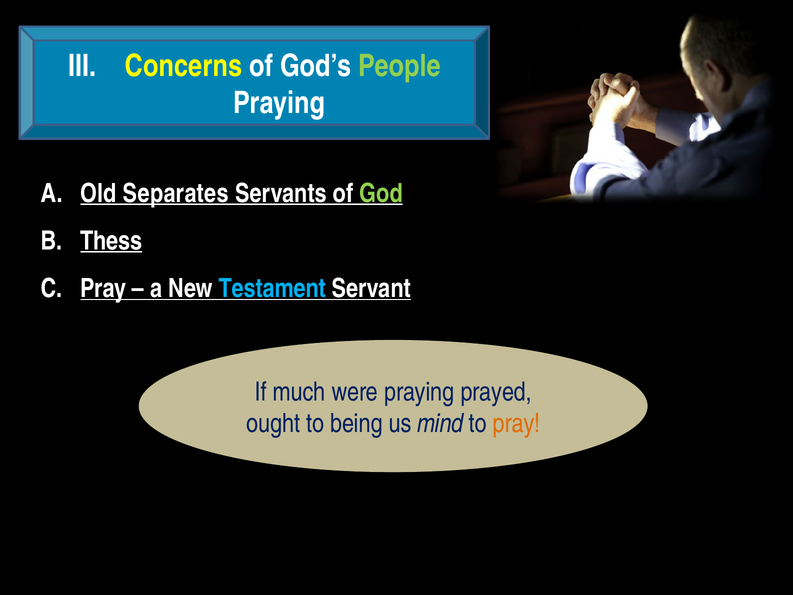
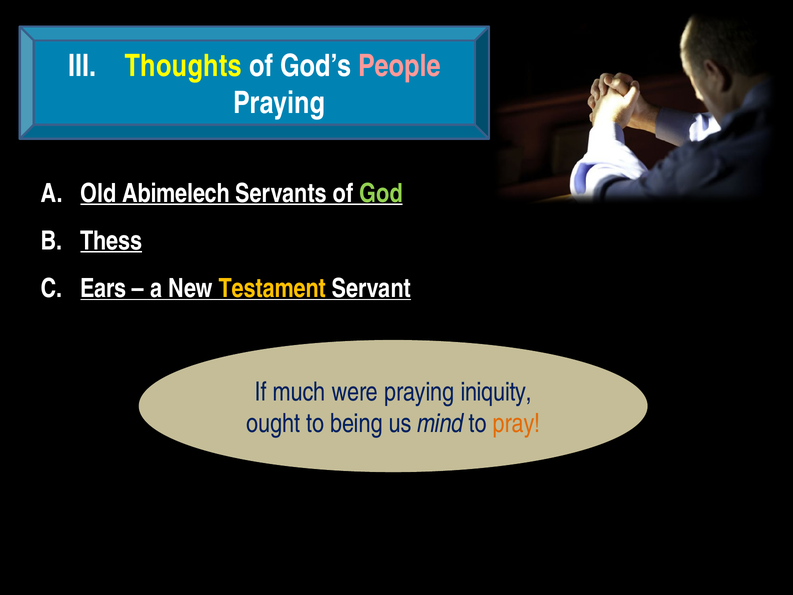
Concerns: Concerns -> Thoughts (183, 66)
People colour: light green -> pink (399, 66)
Separates: Separates -> Abimelech (176, 193)
Pray: Pray -> Ears (103, 289)
Testament colour: light blue -> yellow (272, 289)
prayed: prayed -> iniquity (496, 392)
